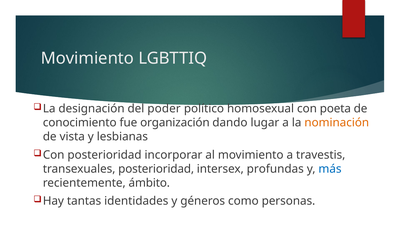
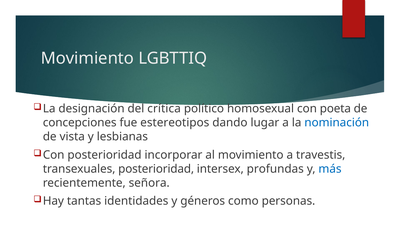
poder: poder -> crítica (164, 109)
conocimiento: conocimiento -> concepciones (80, 123)
organización: organización -> estereotipos (175, 123)
nominación colour: orange -> blue (337, 123)
ámbito: ámbito -> señora (149, 183)
